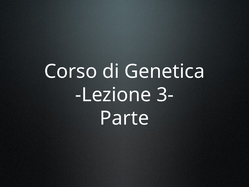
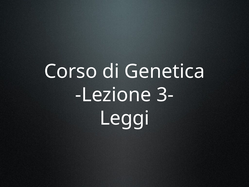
Parte: Parte -> Leggi (125, 118)
